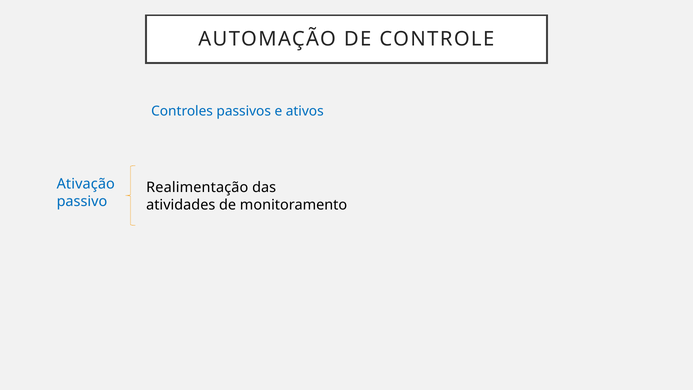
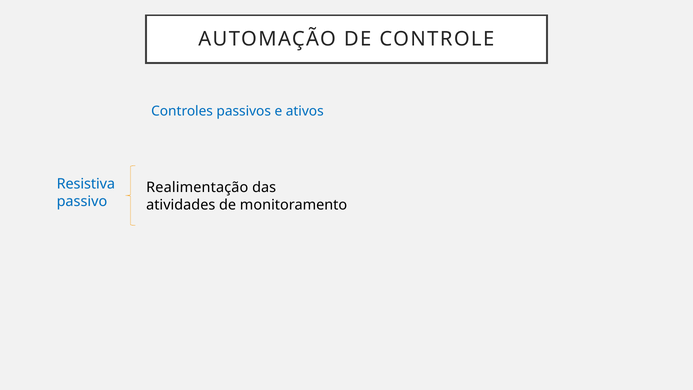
Ativação: Ativação -> Resistiva (86, 184)
